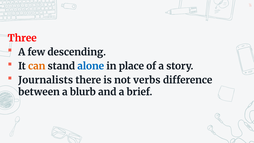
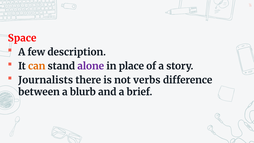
Three: Three -> Space (22, 38)
descending: descending -> description (77, 52)
alone colour: blue -> purple (91, 66)
